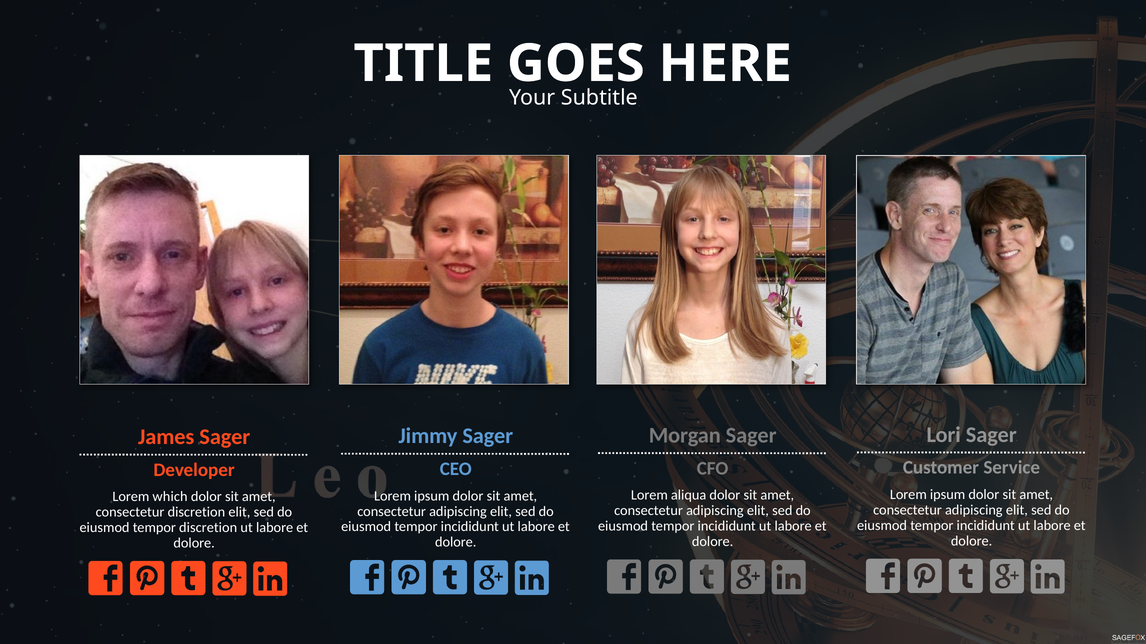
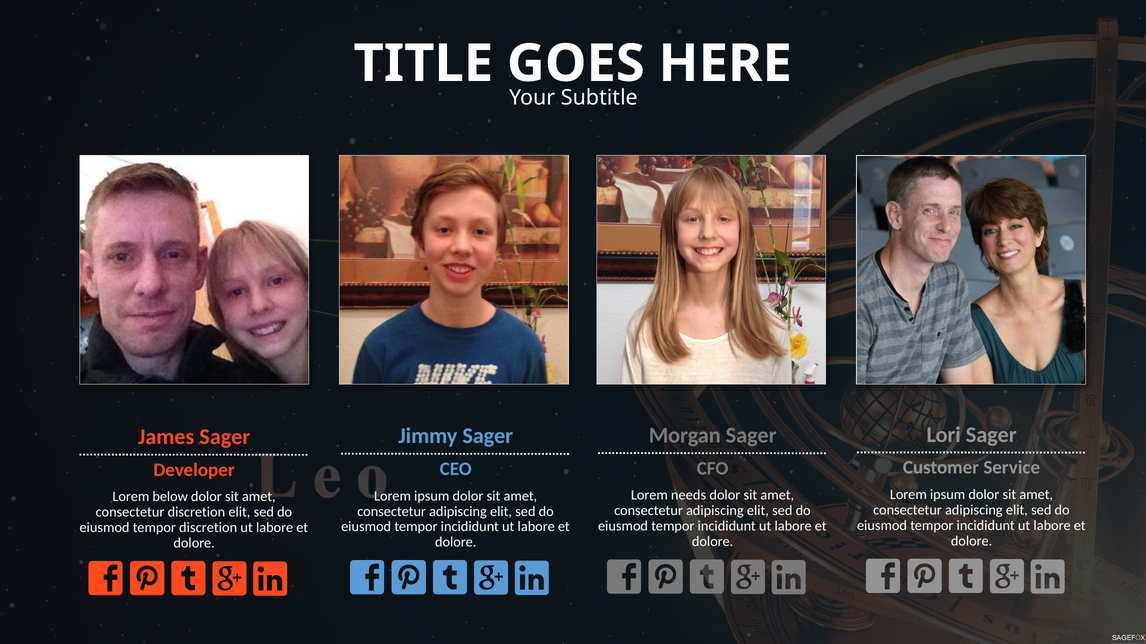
aliqua: aliqua -> needs (689, 496)
which: which -> below (170, 497)
